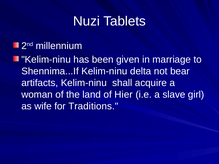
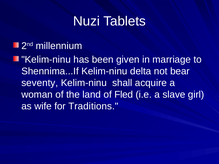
artifacts: artifacts -> seventy (40, 83)
Hier: Hier -> Fled (124, 95)
